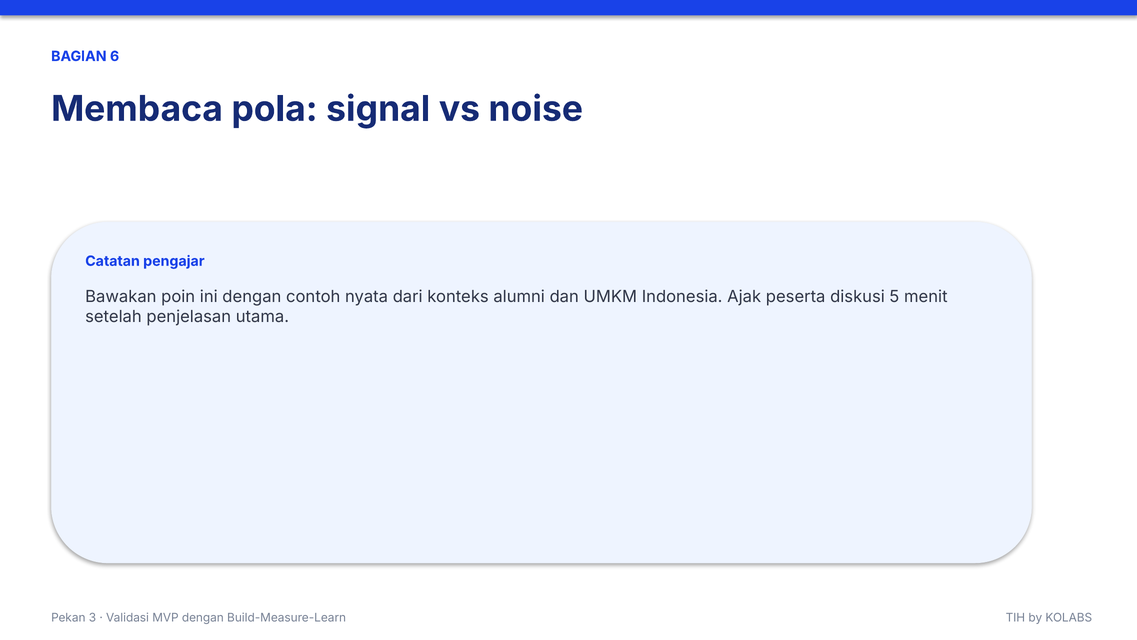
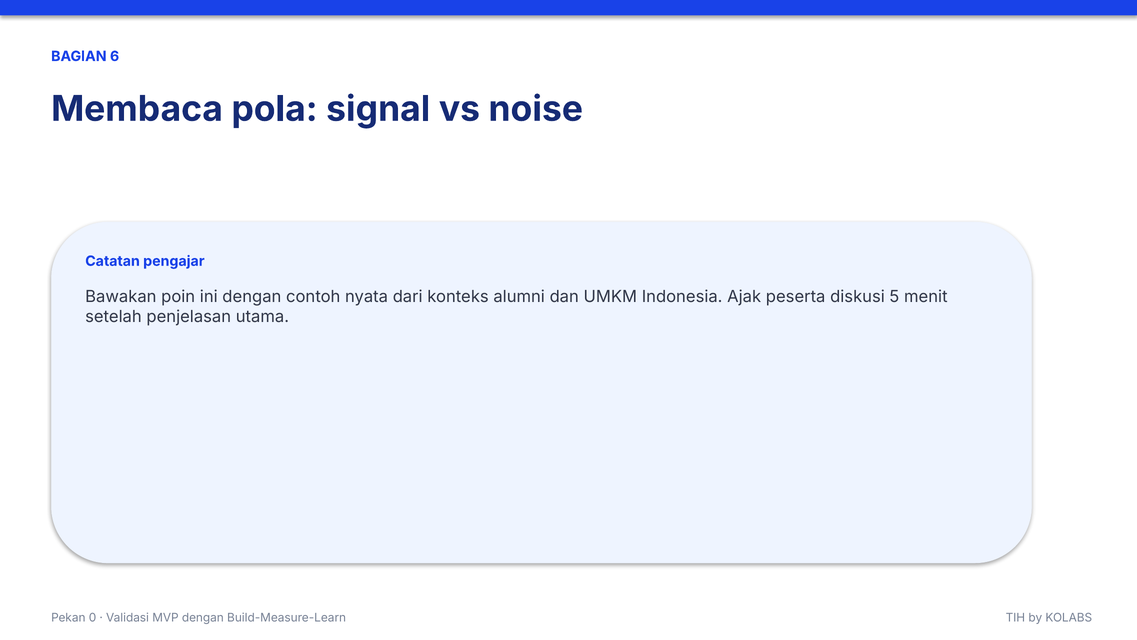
3: 3 -> 0 (93, 618)
